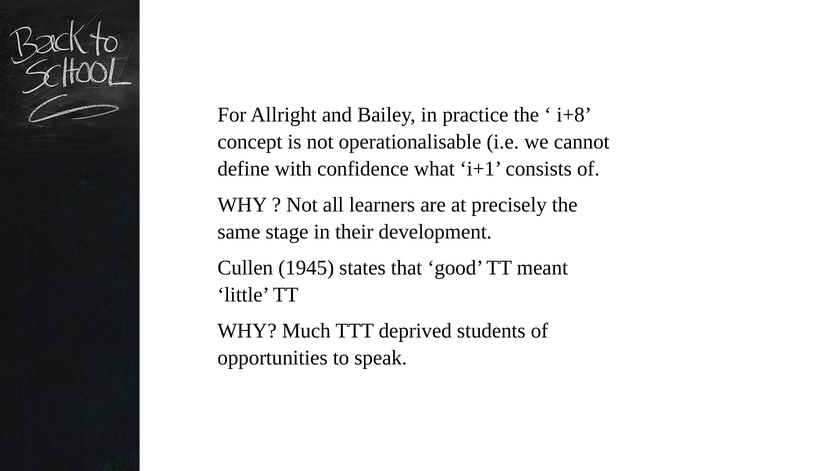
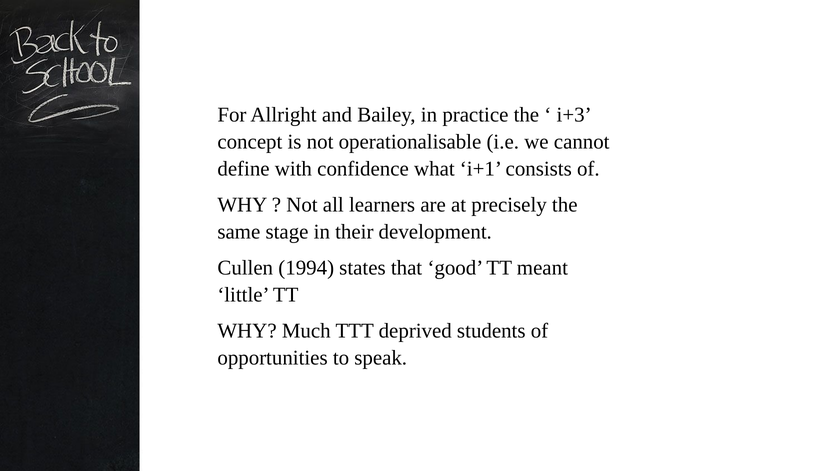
i+8: i+8 -> i+3 (574, 115)
1945: 1945 -> 1994 (306, 268)
